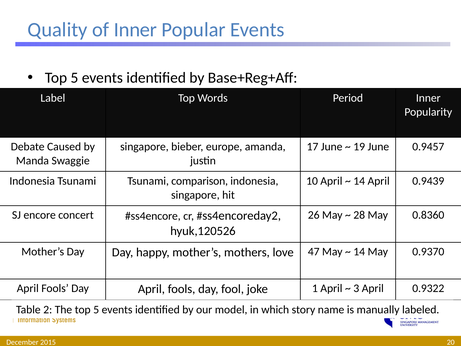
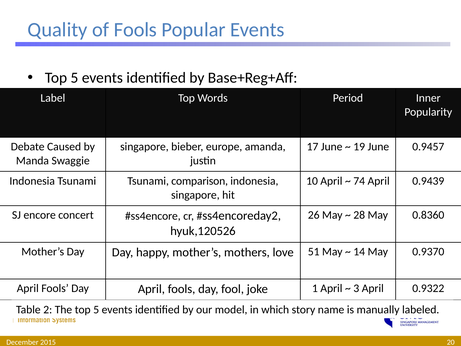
of Inner: Inner -> Fools (135, 30)
14: 14 -> 74 (359, 181)
47: 47 -> 51 (314, 252)
